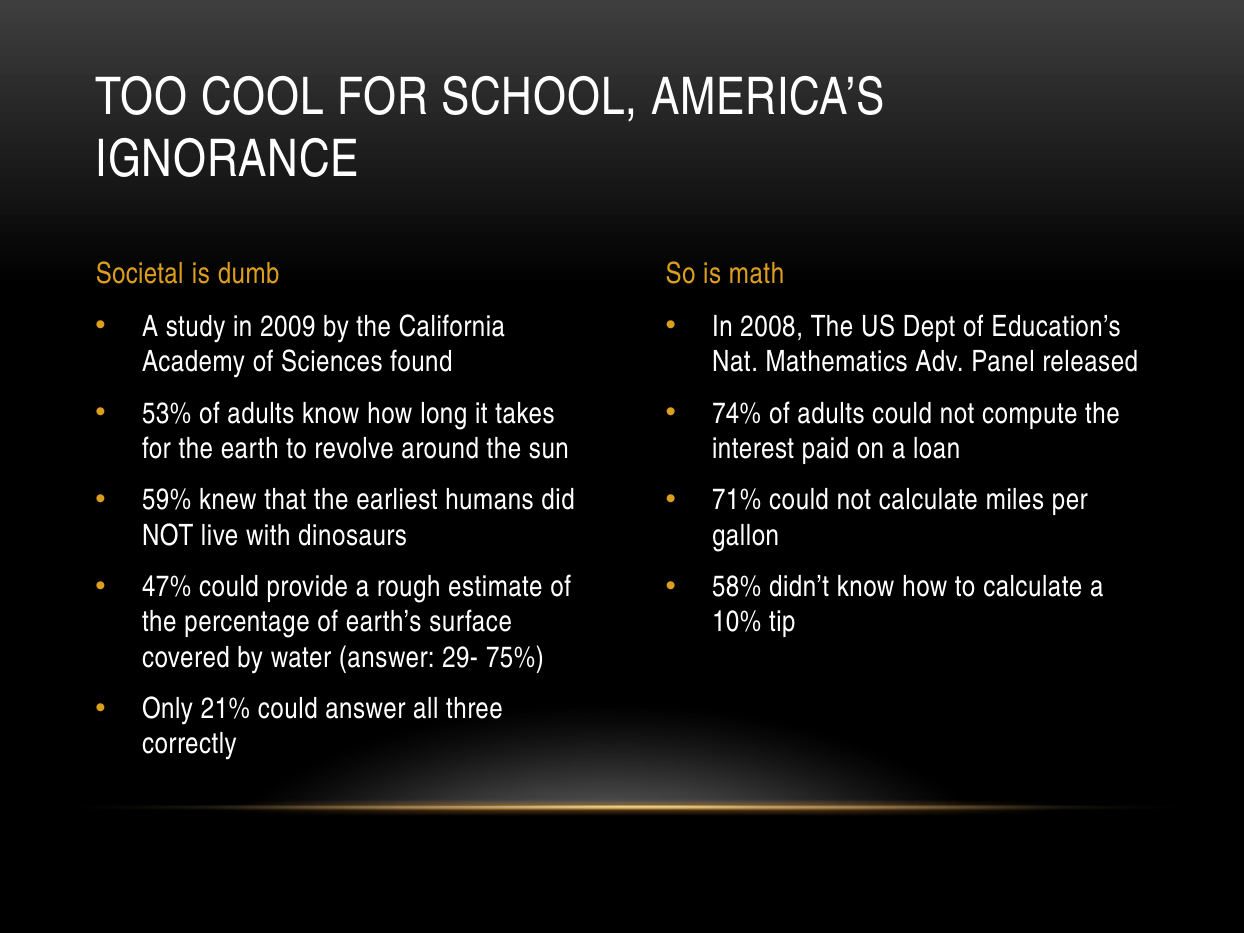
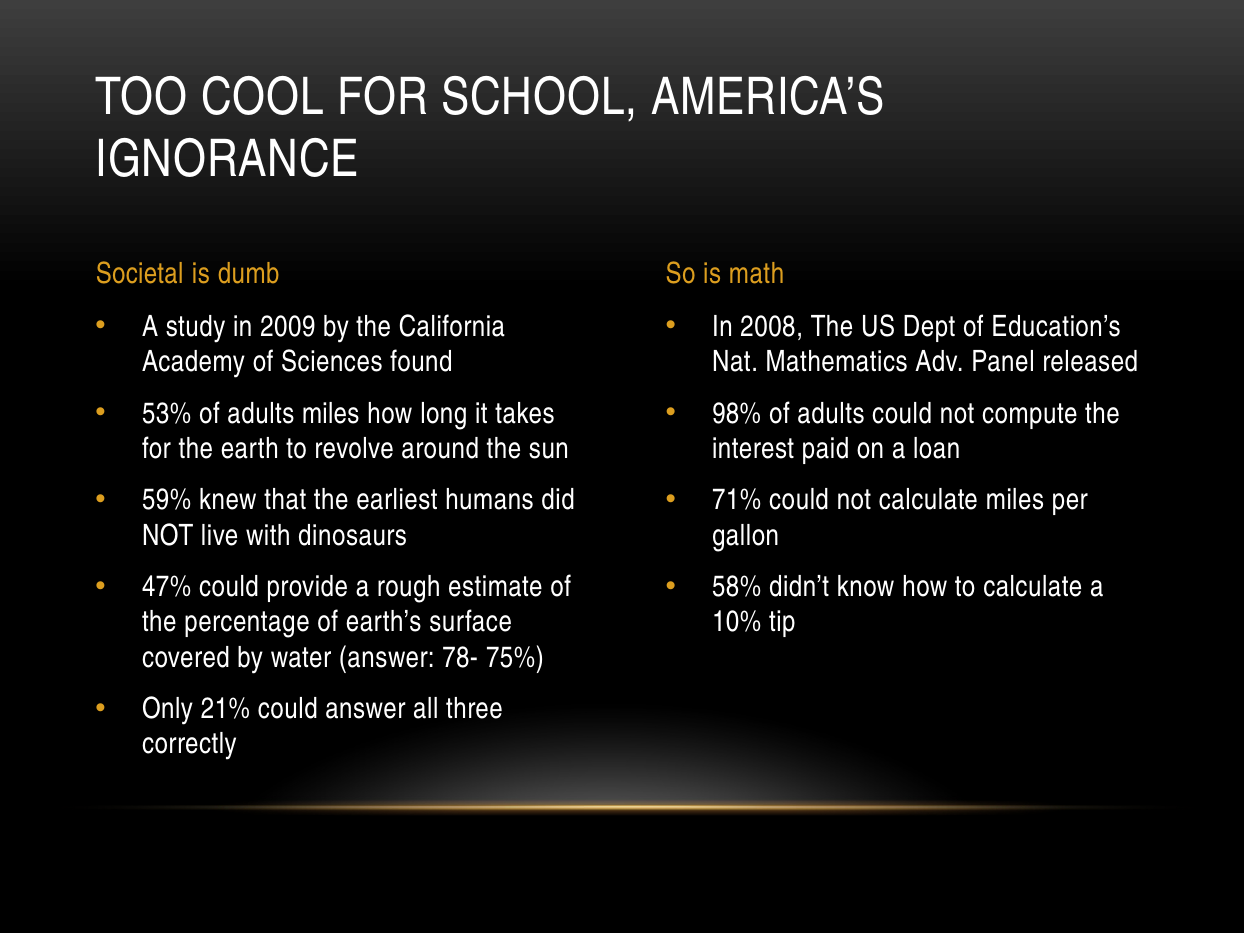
adults know: know -> miles (331, 413)
74%: 74% -> 98% (737, 413)
29-: 29- -> 78- (460, 657)
